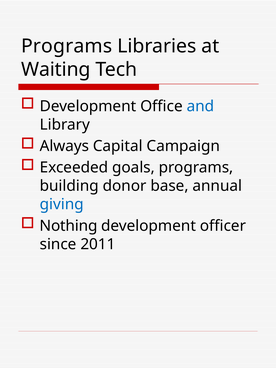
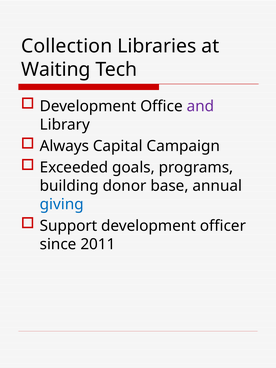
Programs: Programs -> Collection (67, 46)
and colour: blue -> purple (200, 106)
Nothing: Nothing -> Support (68, 226)
